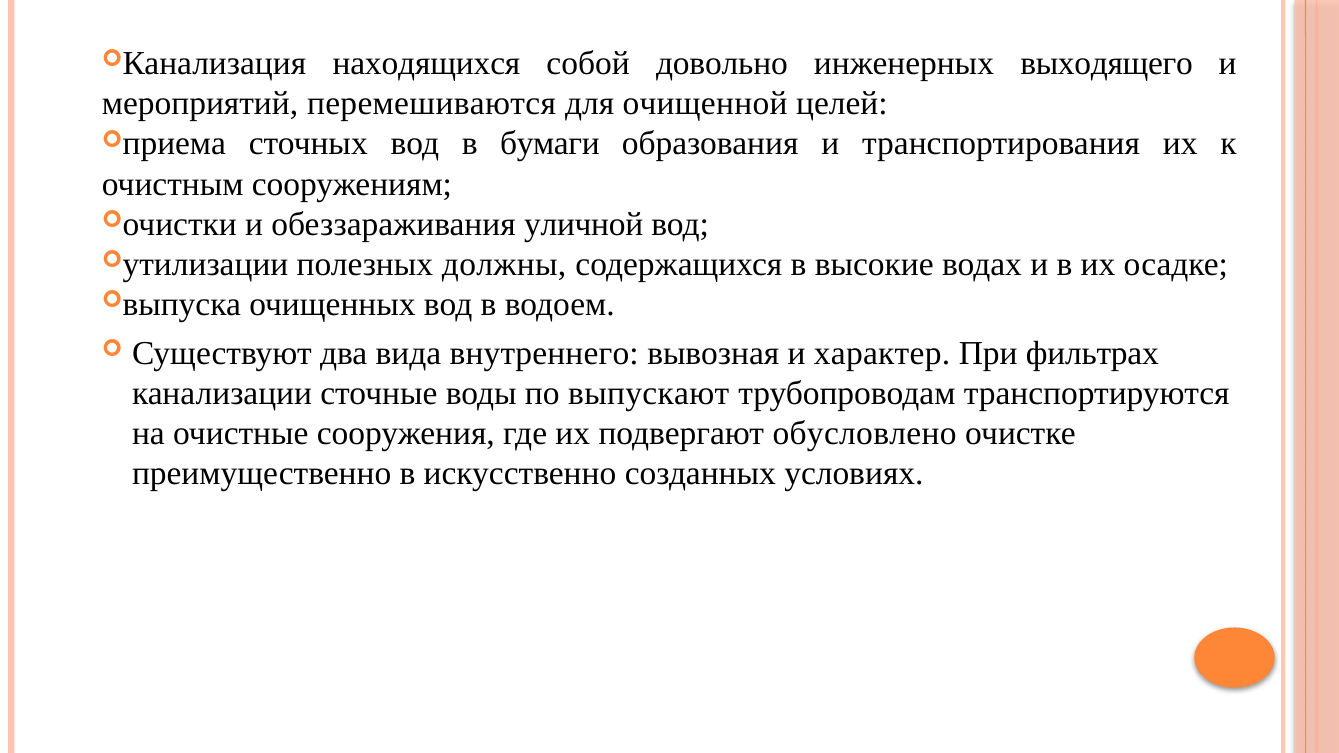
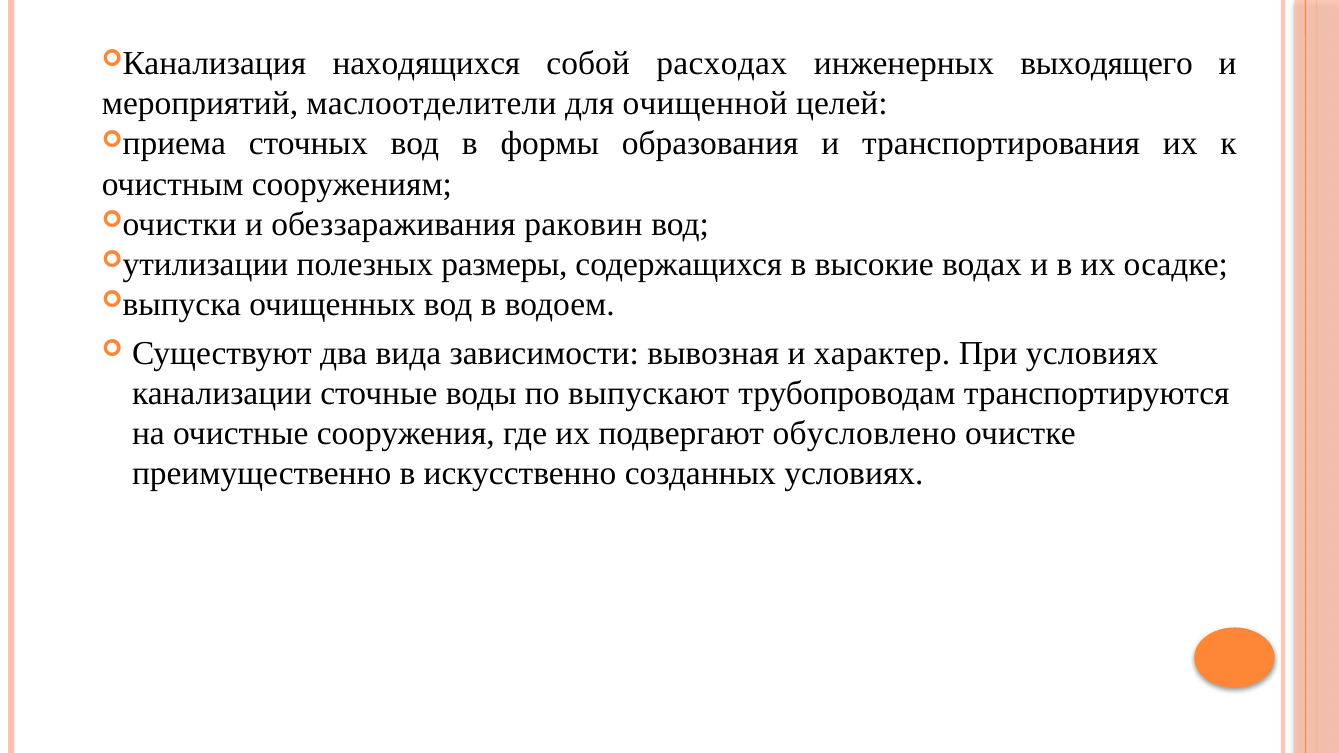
довольно: довольно -> расходах (722, 64)
перемешиваются: перемешиваются -> маслоотделители (432, 104)
бумаги: бумаги -> формы (550, 144)
уличной: уличной -> раковин (583, 224)
должны: должны -> размеры (504, 264)
внутреннего: внутреннего -> зависимости (544, 353)
При фильтрах: фильтрах -> условиях (1092, 353)
